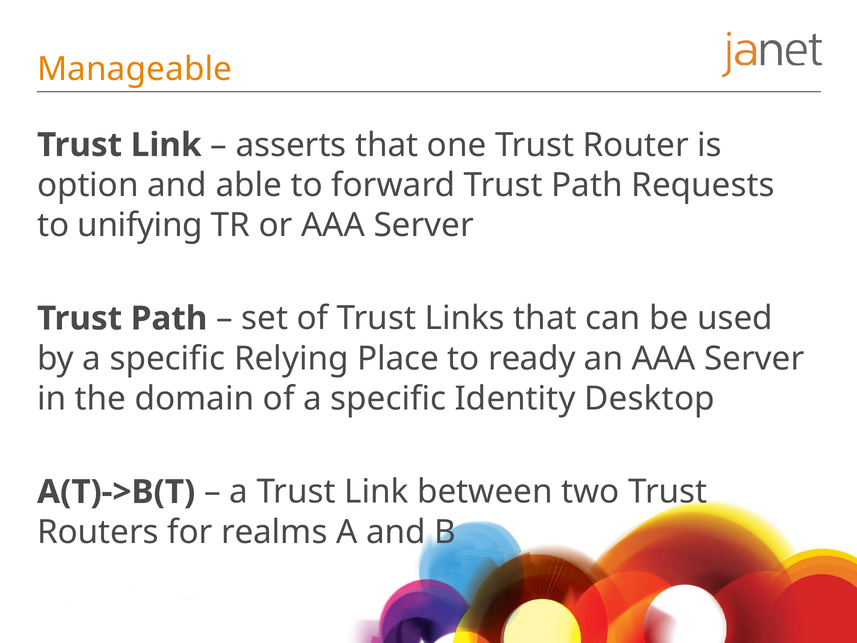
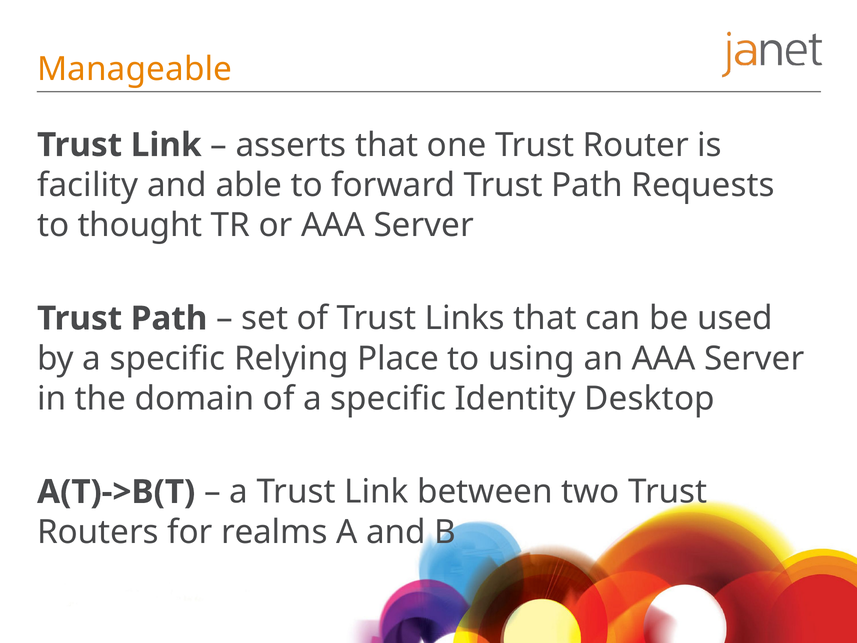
option: option -> facility (88, 185)
unifying: unifying -> thought (140, 225)
ready: ready -> using (532, 358)
